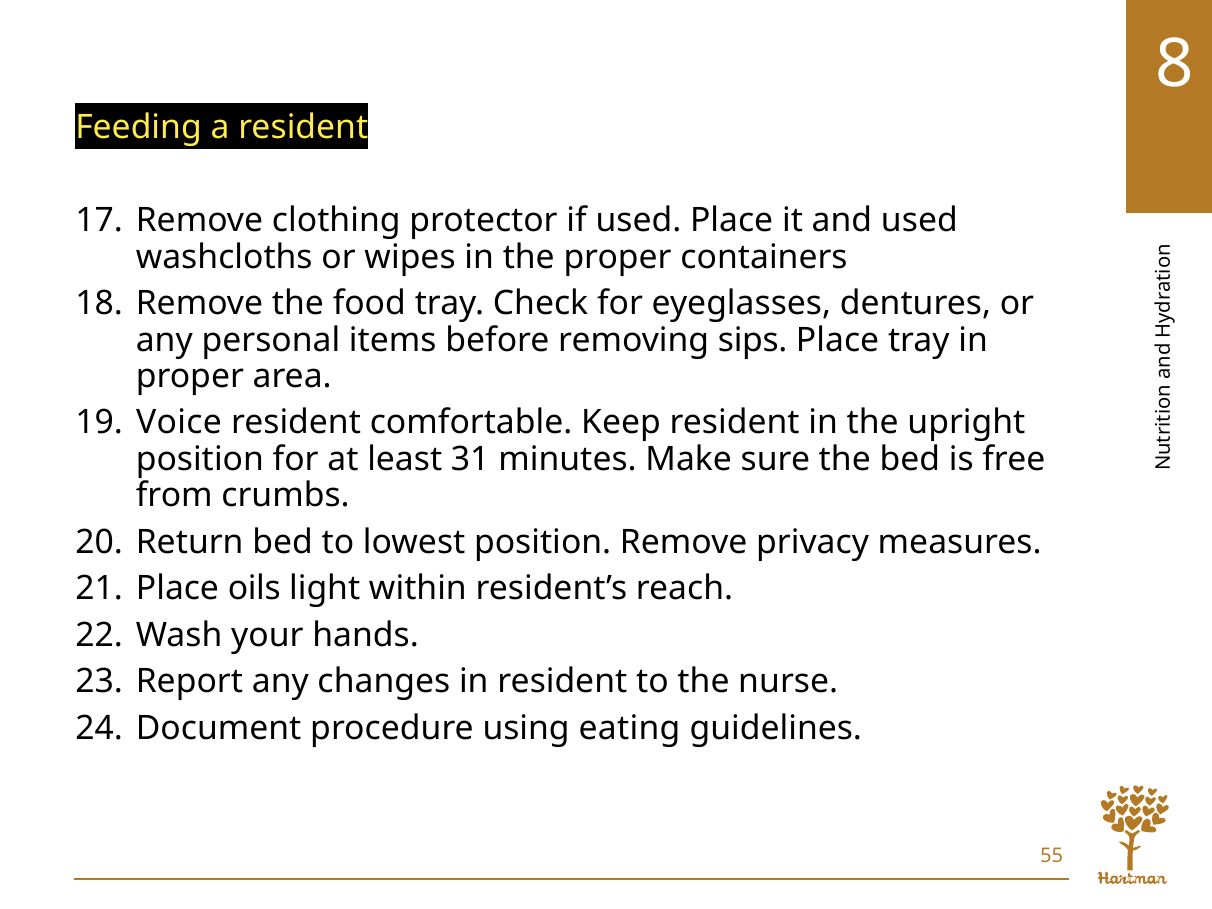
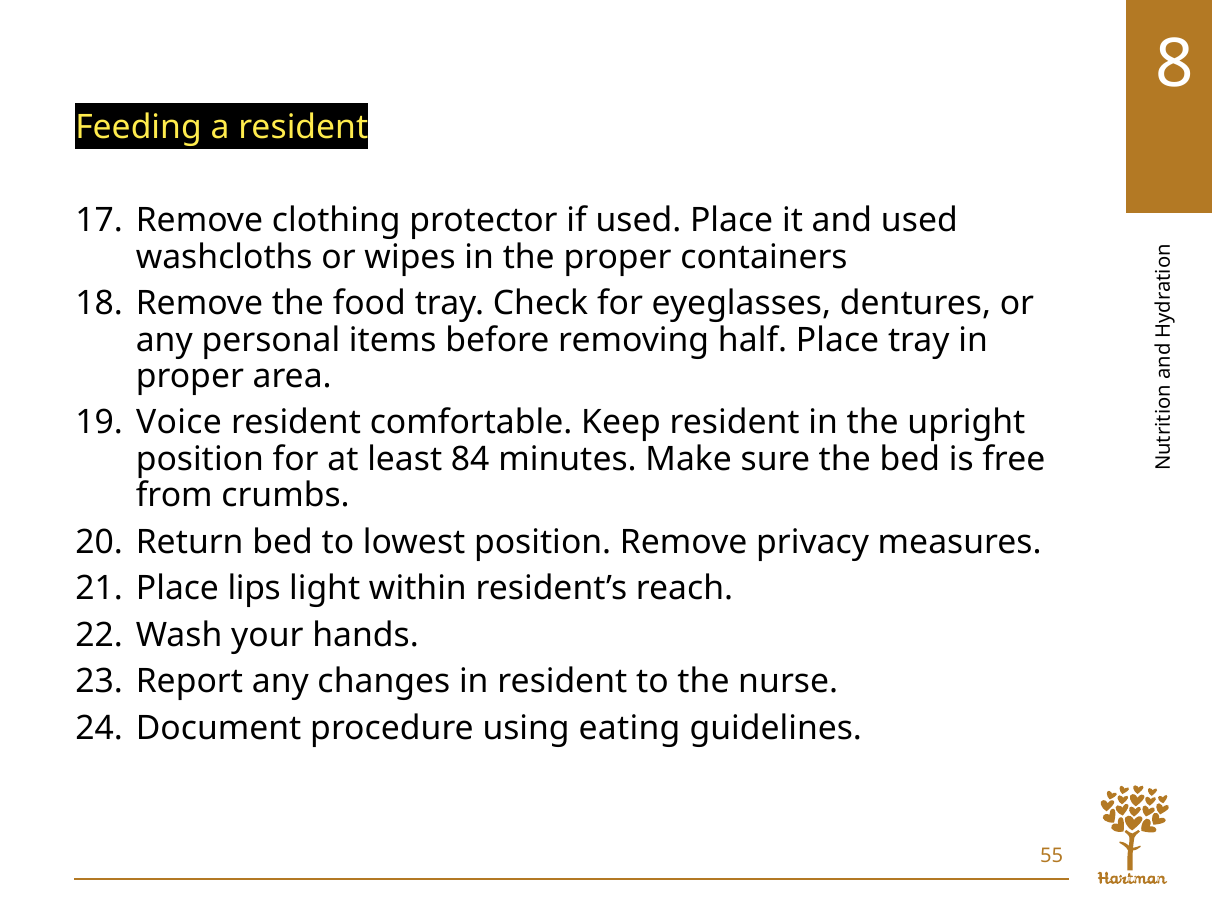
sips: sips -> half (753, 340)
31: 31 -> 84 (470, 459)
oils: oils -> lips (254, 589)
